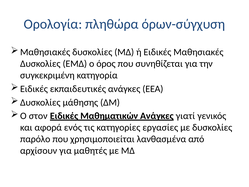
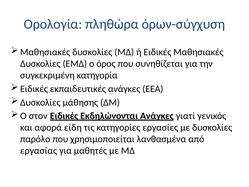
Μαθηματικών: Μαθηματικών -> Εκδηλώνονται (109, 116)
ενός: ενός -> είδη (73, 127)
αρχίσουν: αρχίσουν -> εργασίας (39, 151)
